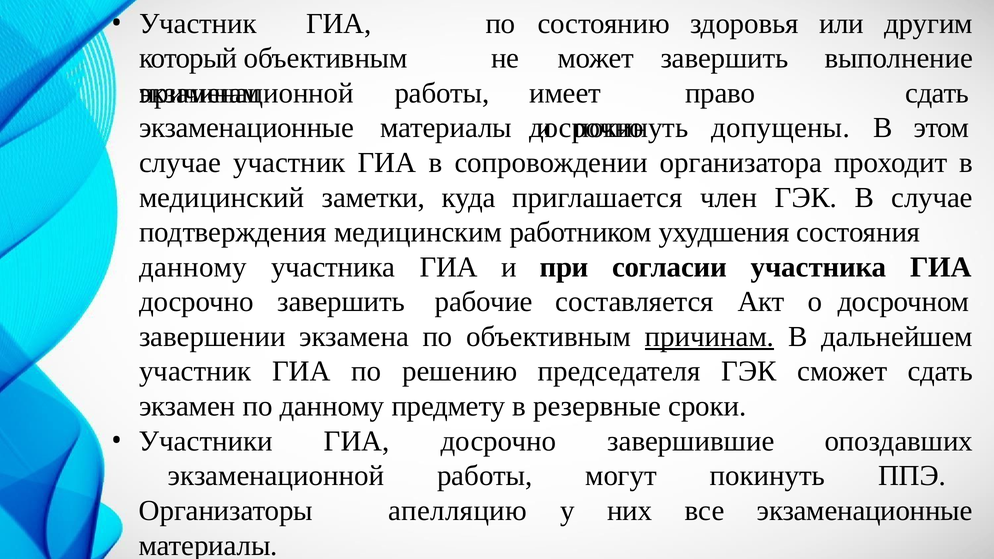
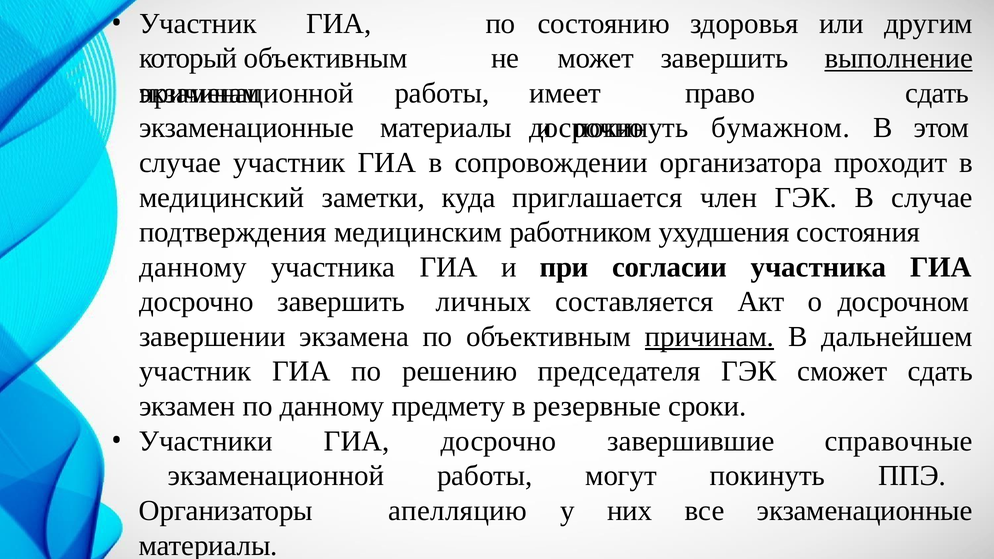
выполнение underline: none -> present (899, 58)
допущены: допущены -> бумажном (781, 128)
рабочие: рабочие -> личных (484, 302)
опоздавших: опоздавших -> справочные (899, 441)
